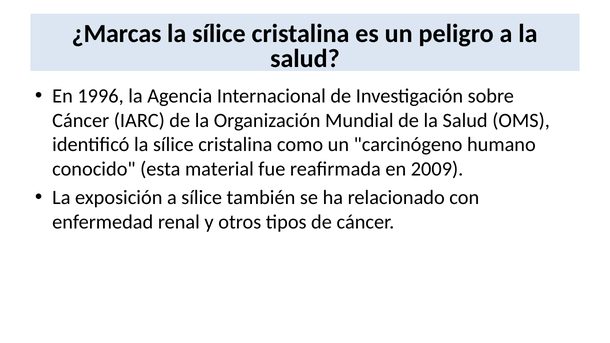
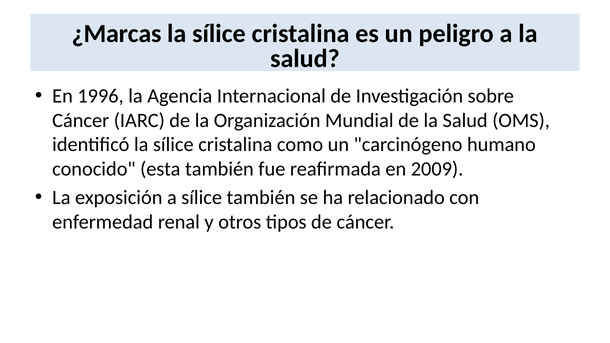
esta material: material -> también (219, 169)
